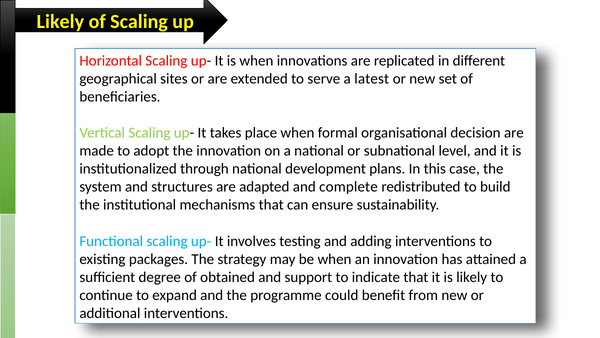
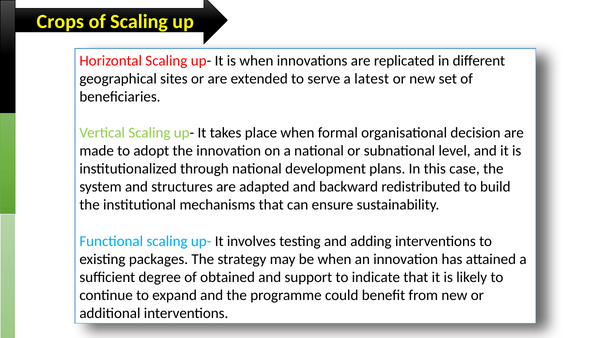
Likely: Likely -> Crops (60, 22)
complete: complete -> backward (349, 187)
